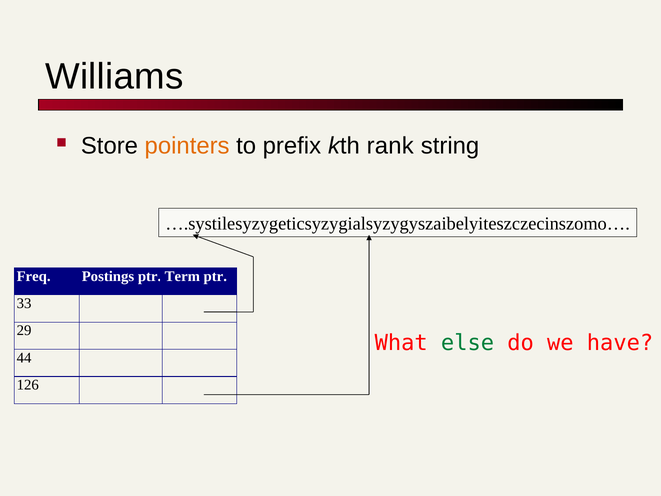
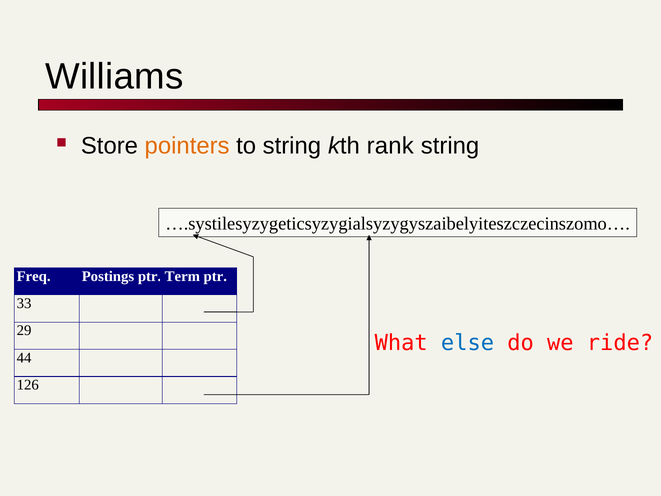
to prefix: prefix -> string (292, 146)
else colour: green -> blue (468, 343)
have: have -> ride (620, 343)
